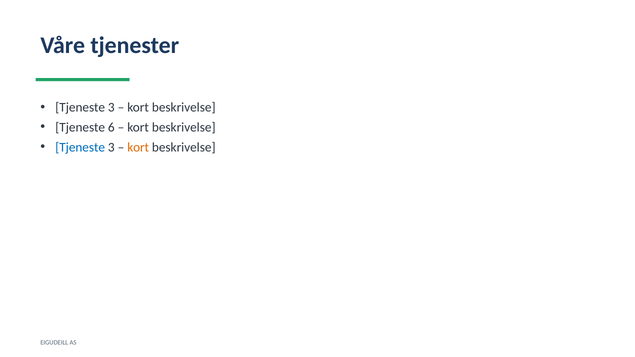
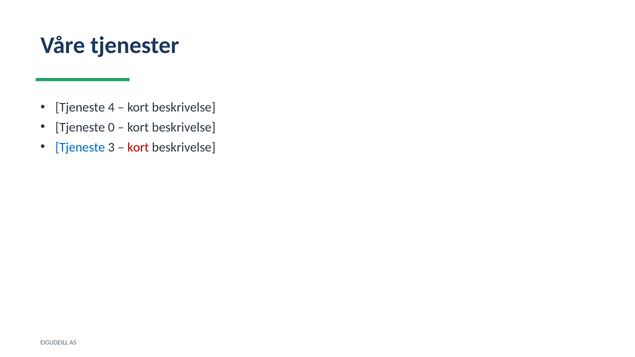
3: 3 -> 4 (111, 108)
6: 6 -> 0 (111, 127)
kort colour: orange -> red (138, 147)
